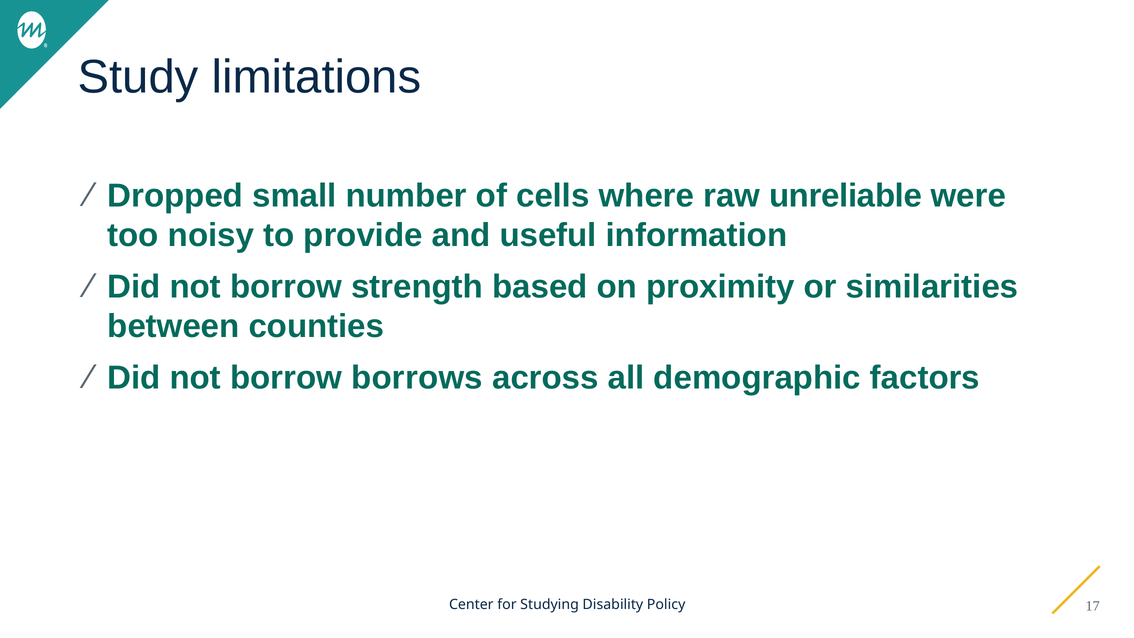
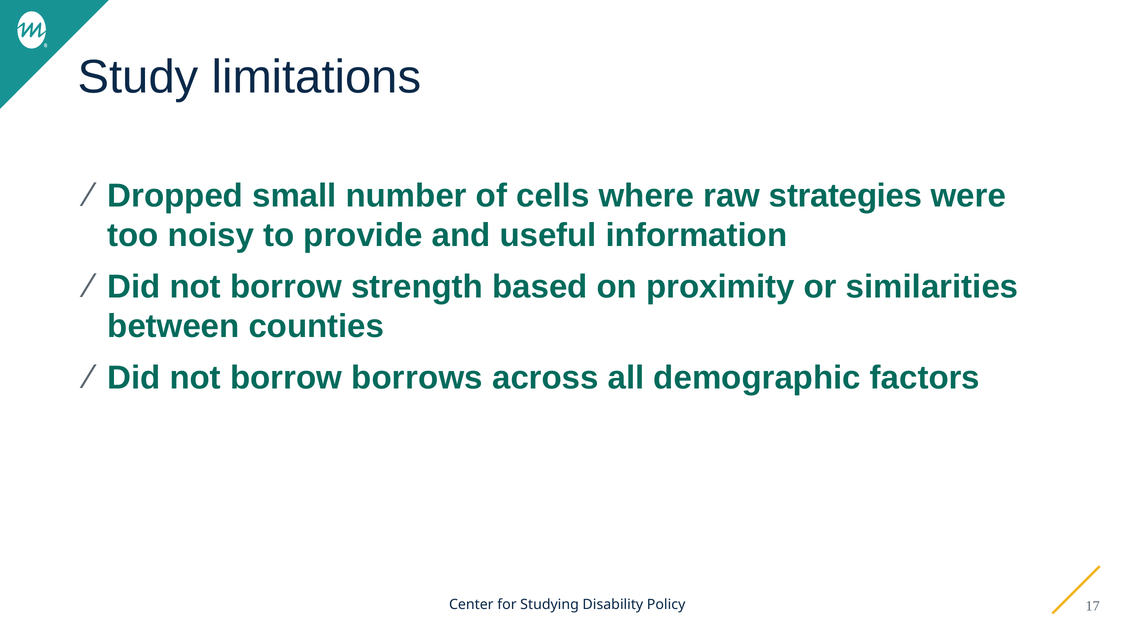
unreliable: unreliable -> strategies (846, 196)
